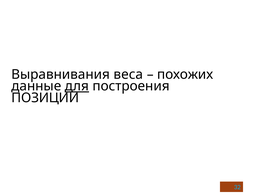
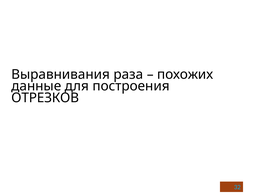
веса: веса -> раза (128, 74)
для underline: present -> none (77, 86)
ПОЗИЦИИ: ПОЗИЦИИ -> ОТРЕЗКОВ (45, 98)
